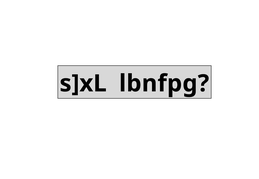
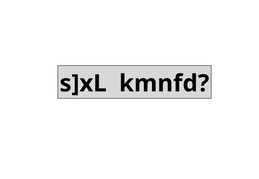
lbnfpg: lbnfpg -> kmnfd (164, 84)
